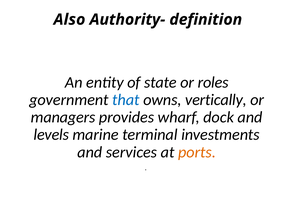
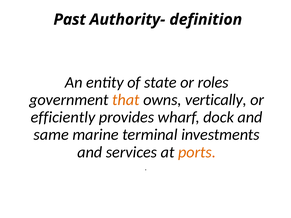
Also: Also -> Past (70, 20)
that colour: blue -> orange (126, 100)
managers: managers -> efficiently (63, 117)
levels: levels -> same (51, 135)
